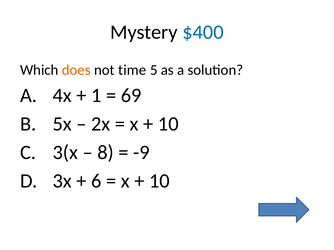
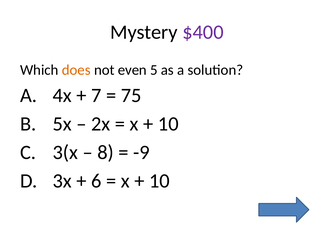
$400 colour: blue -> purple (203, 32)
time: time -> even (132, 70)
1: 1 -> 7 (96, 96)
69: 69 -> 75 (131, 96)
